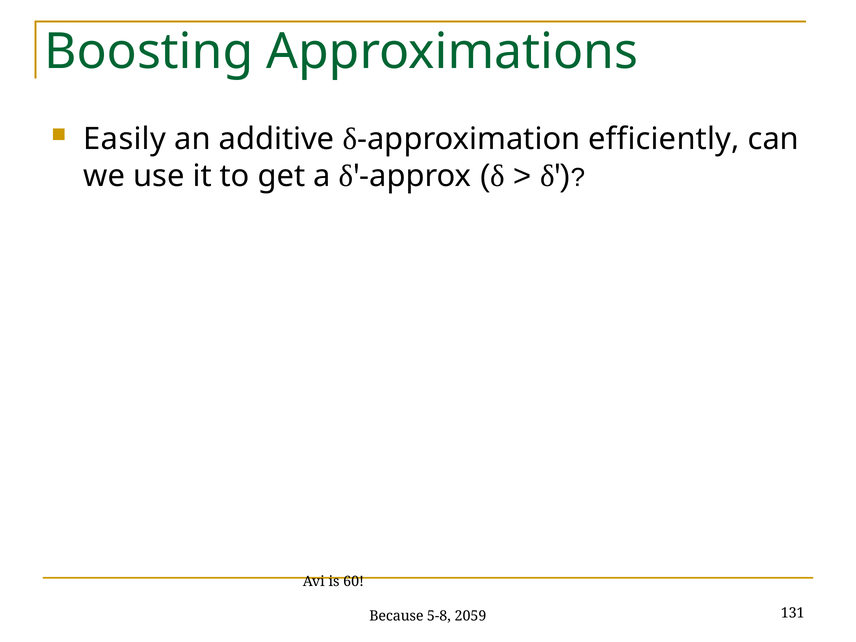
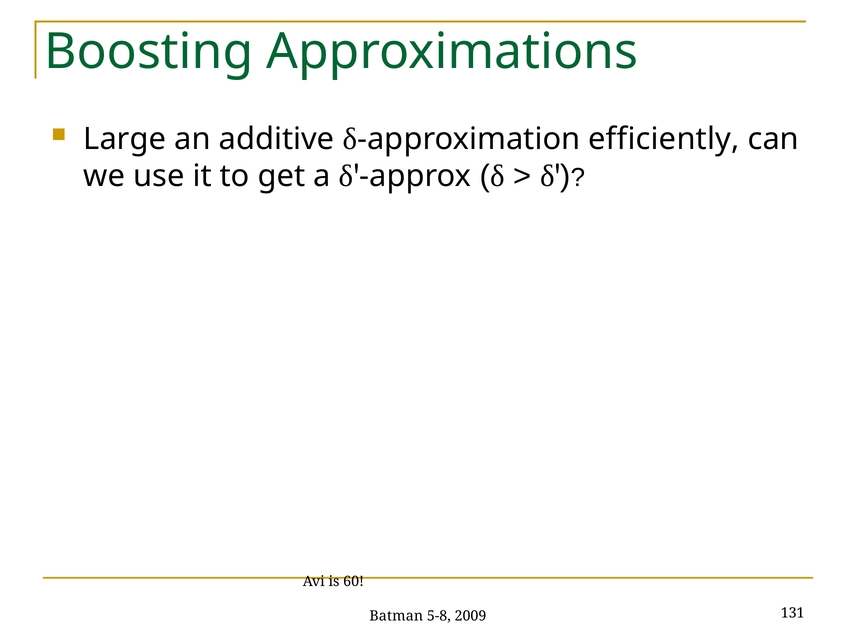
Easily: Easily -> Large (125, 139)
Because: Because -> Batman (396, 616)
2059: 2059 -> 2009 (470, 616)
